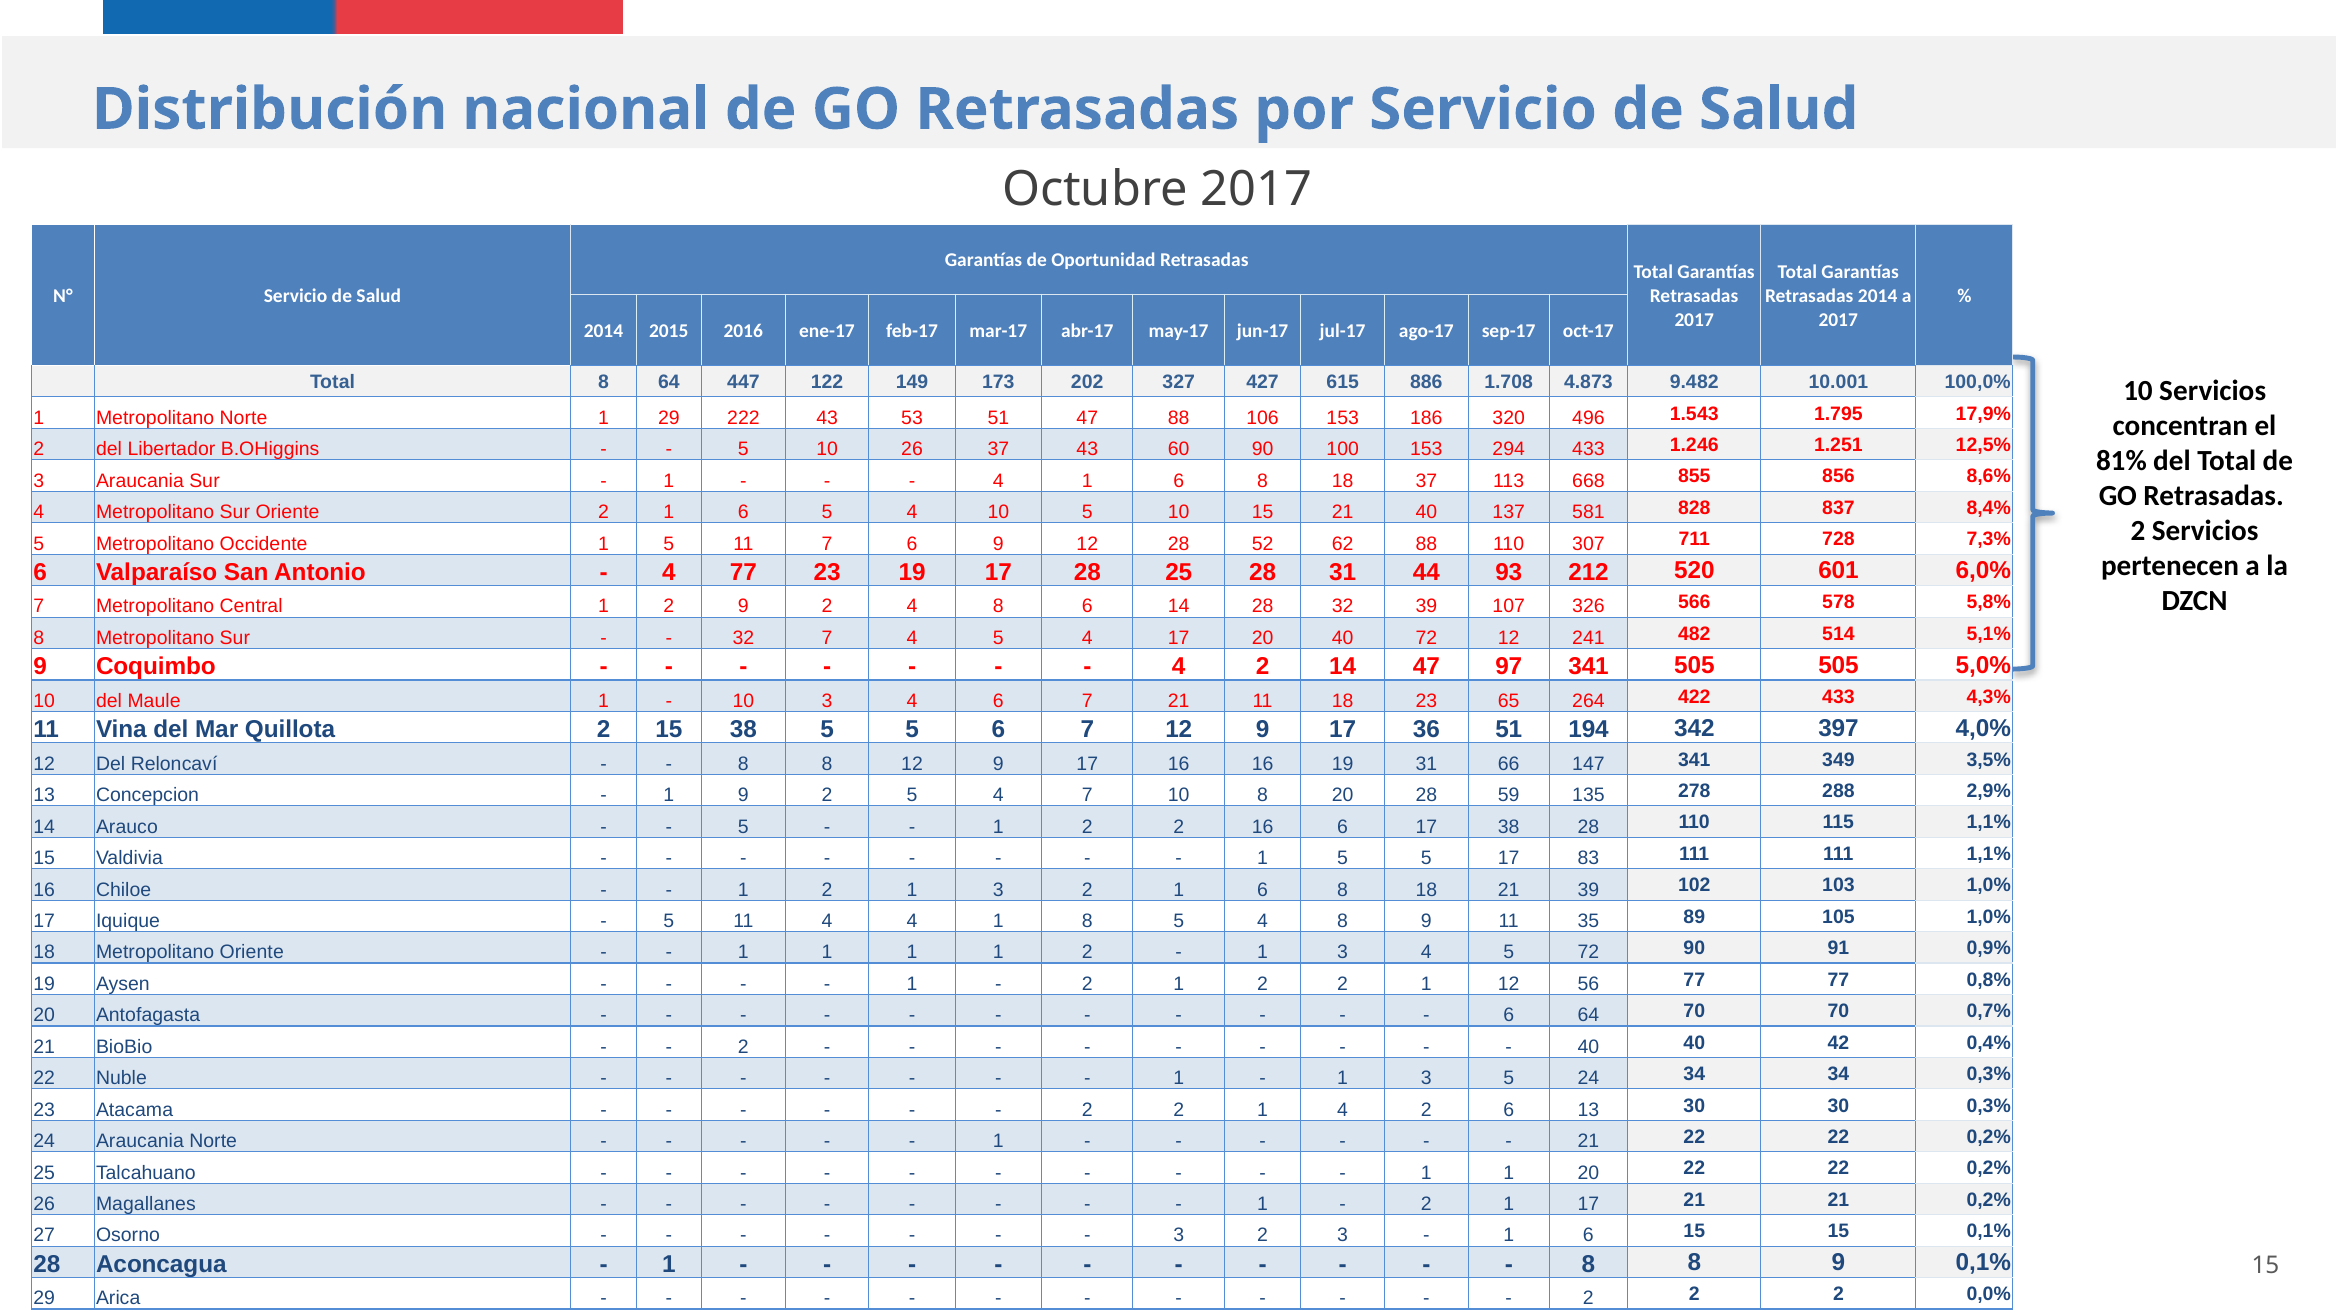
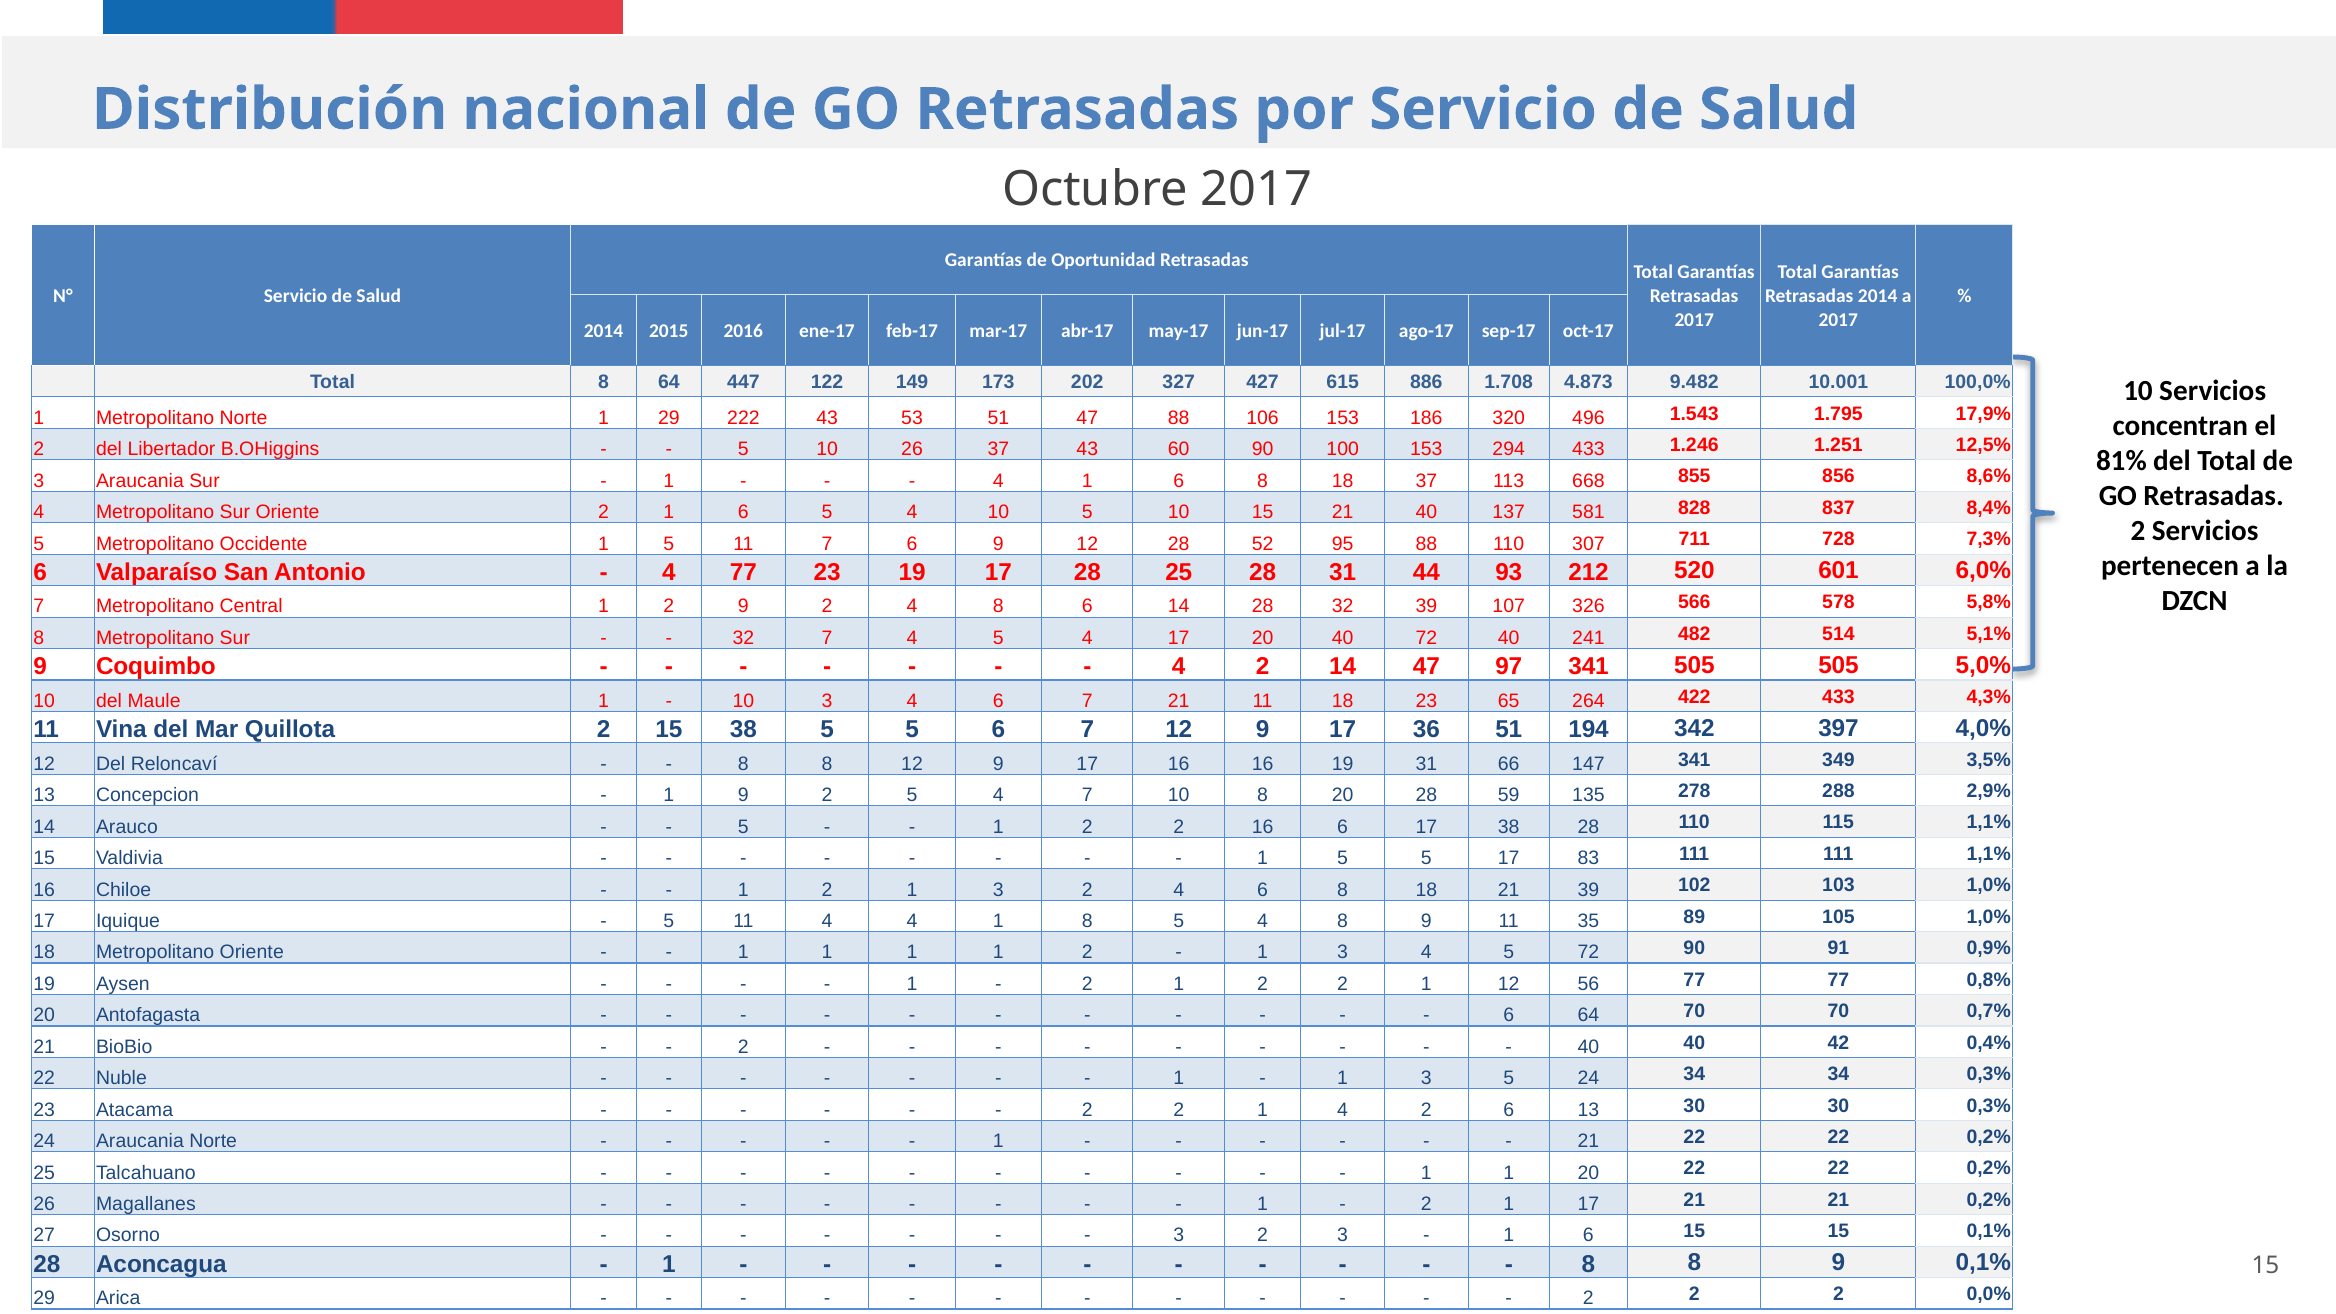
62: 62 -> 95 (1343, 544)
72 12: 12 -> 40 (1509, 638)
3 2 1: 1 -> 4 (1179, 890)
